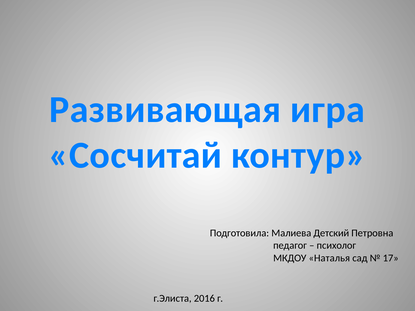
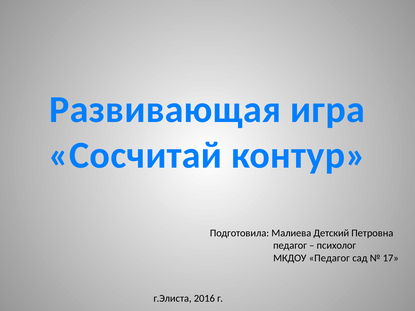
МКДОУ Наталья: Наталья -> Педагог (329, 258)
